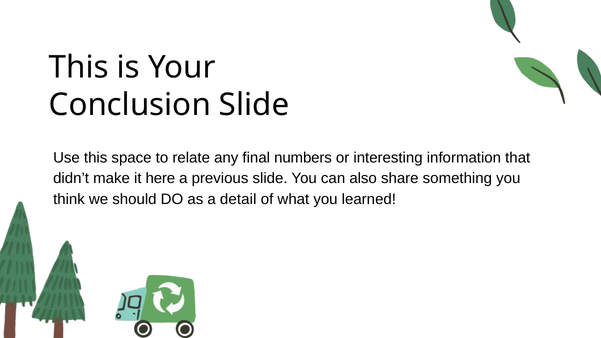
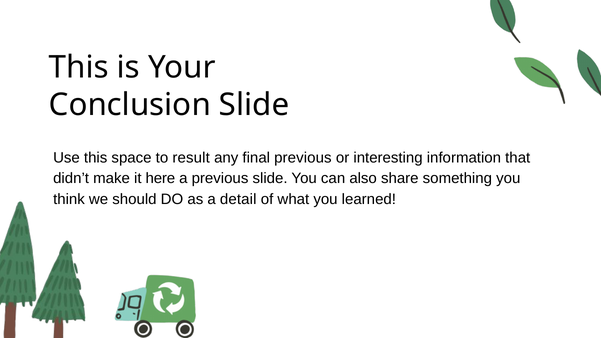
relate: relate -> result (191, 158)
final numbers: numbers -> previous (303, 158)
